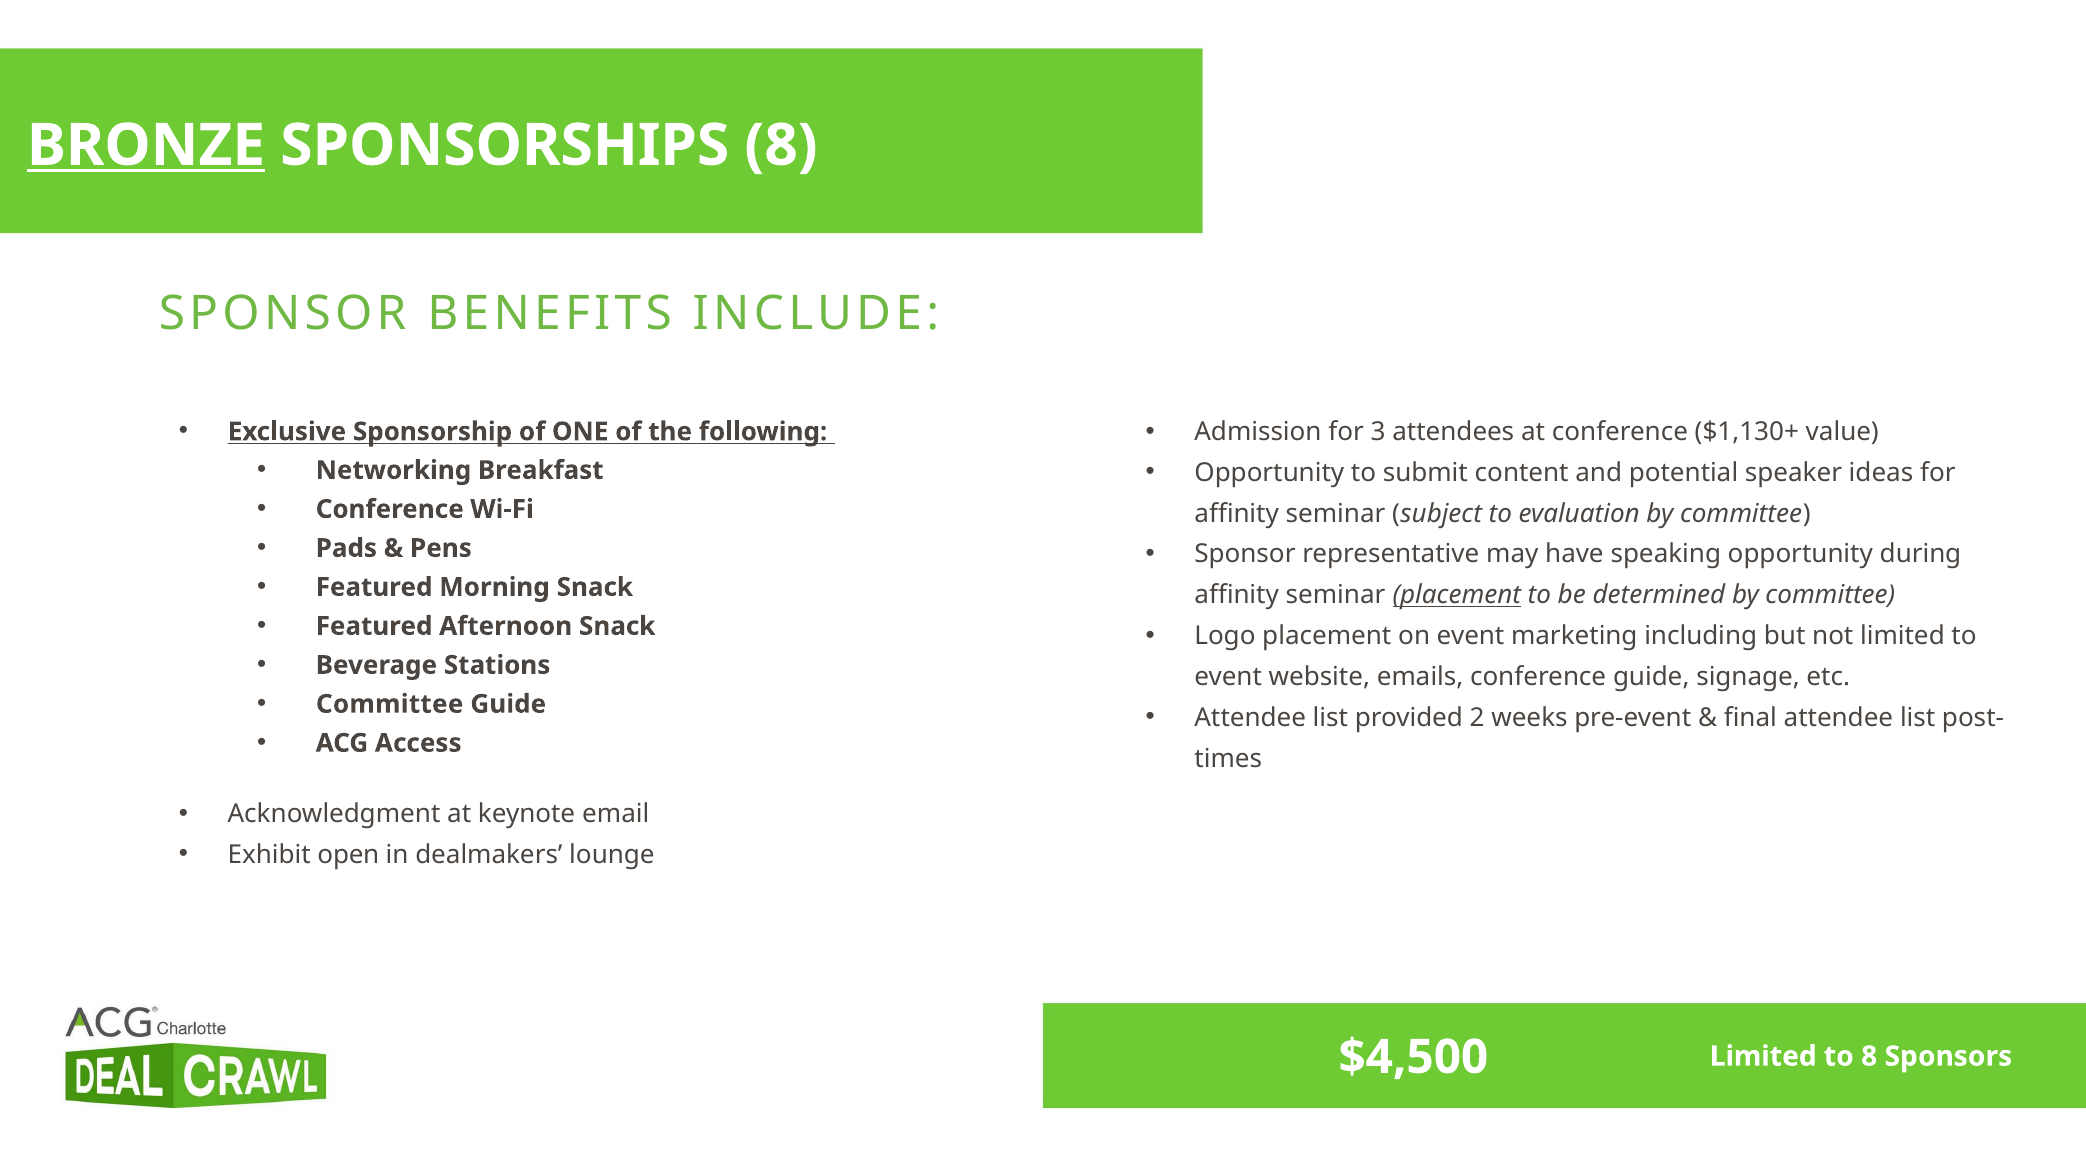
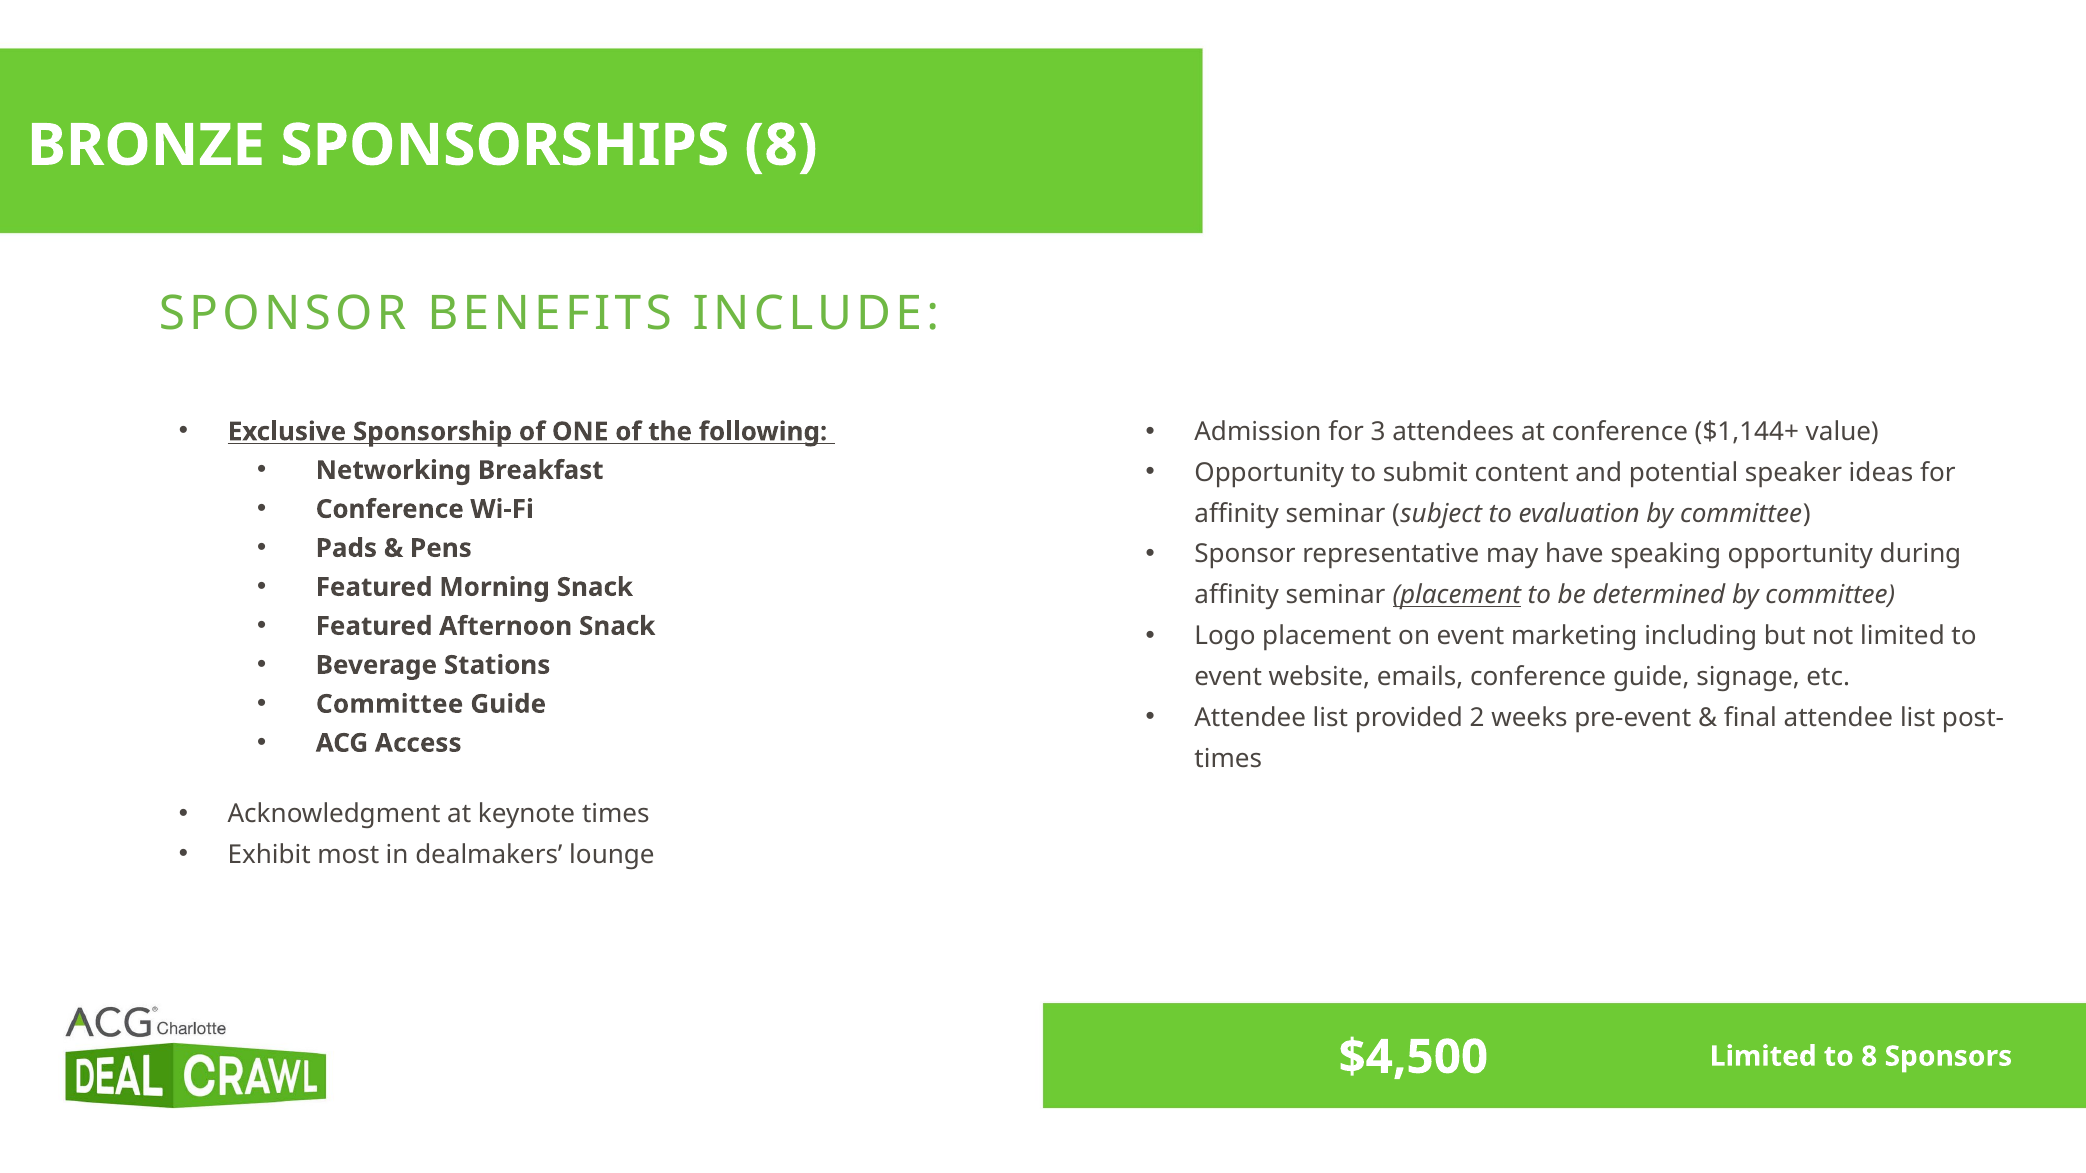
BRONZE underline: present -> none (146, 146)
$1,130+: $1,130+ -> $1,144+ (1747, 432)
keynote email: email -> times (616, 814)
open: open -> most (348, 855)
